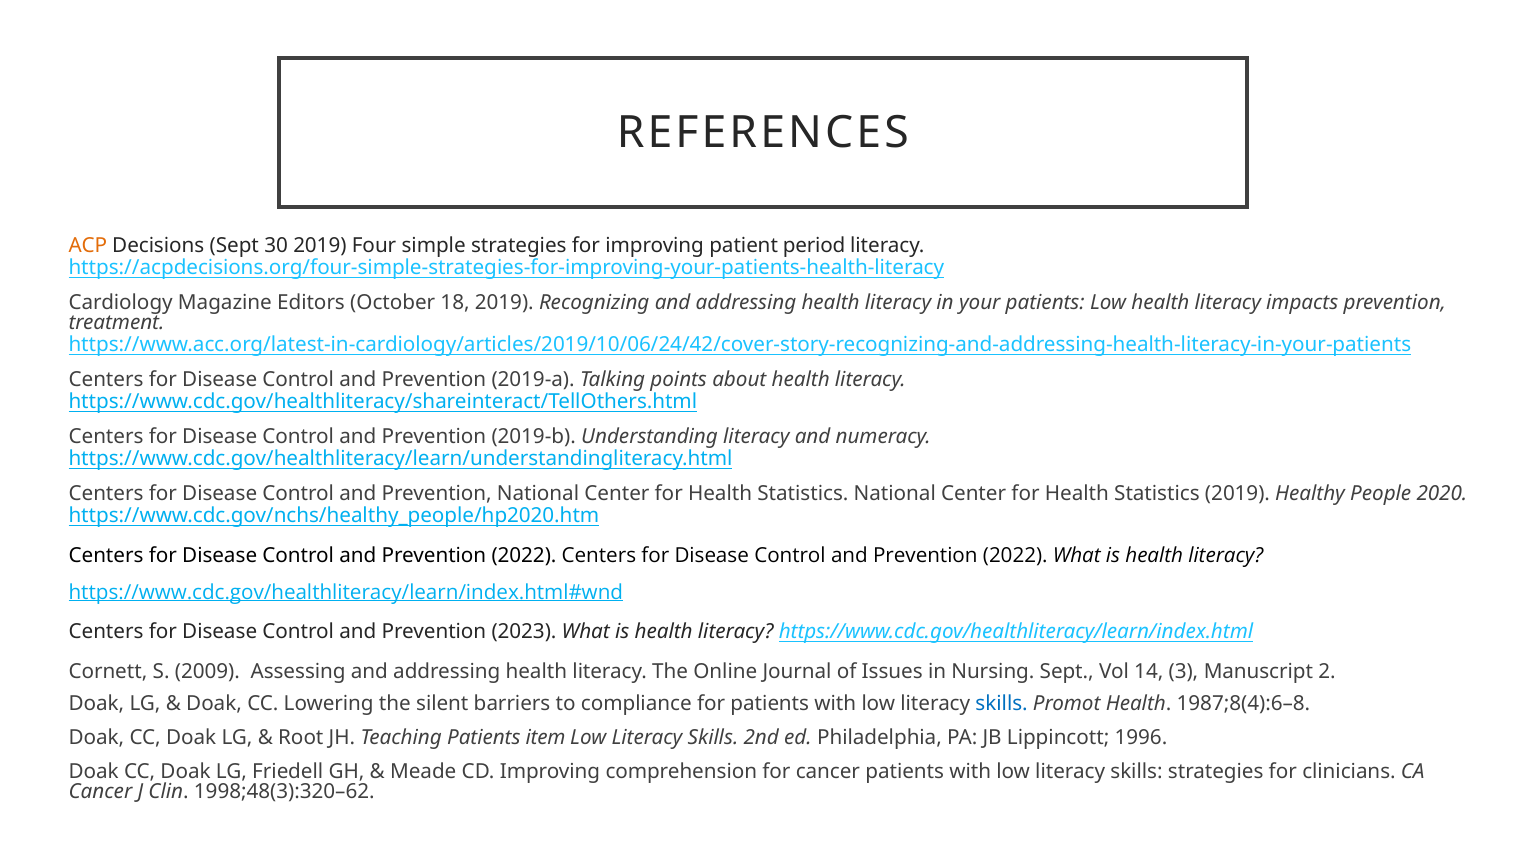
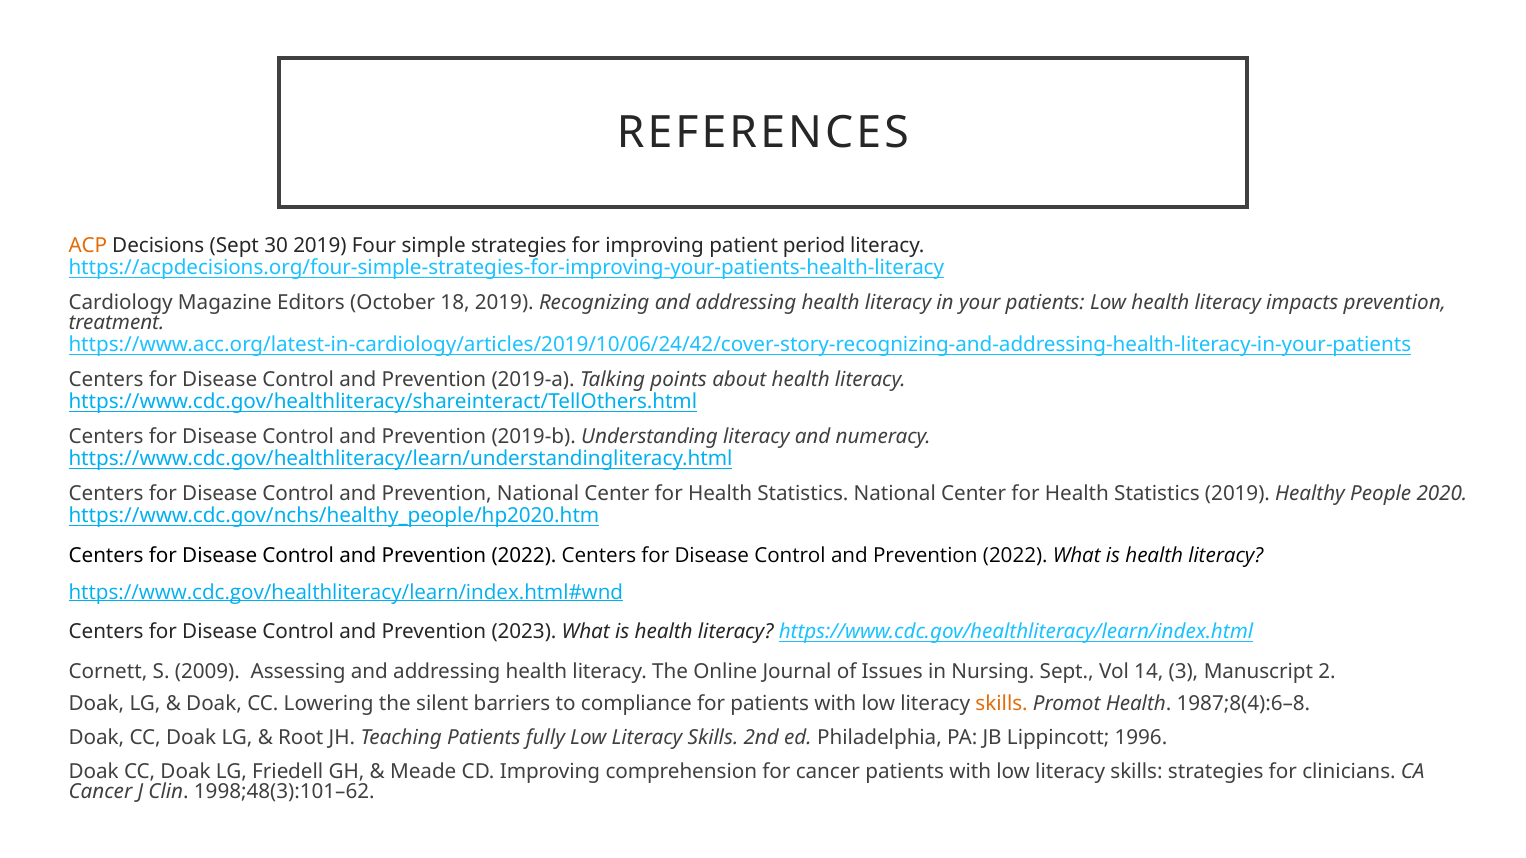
skills colour: blue -> orange (1002, 704)
item: item -> fully (545, 738)
1998;48(3):320–62: 1998;48(3):320–62 -> 1998;48(3):101–62 (284, 792)
